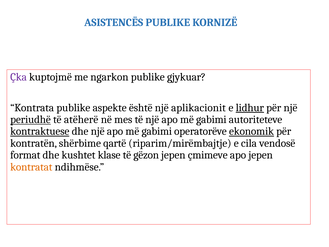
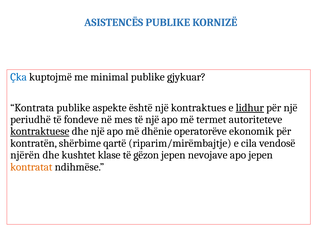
Çka colour: purple -> blue (19, 77)
ngarkon: ngarkon -> minimal (109, 77)
aplikacionit: aplikacionit -> kontraktues (199, 108)
periudhë underline: present -> none (31, 119)
atëherë: atëherë -> fondeve (81, 119)
gabimi: gabimi -> termet (211, 119)
gabimi: gabimi -> dhënie (157, 131)
ekonomik underline: present -> none (252, 131)
format: format -> njërën (25, 155)
çmimeve: çmimeve -> nevojave (208, 155)
